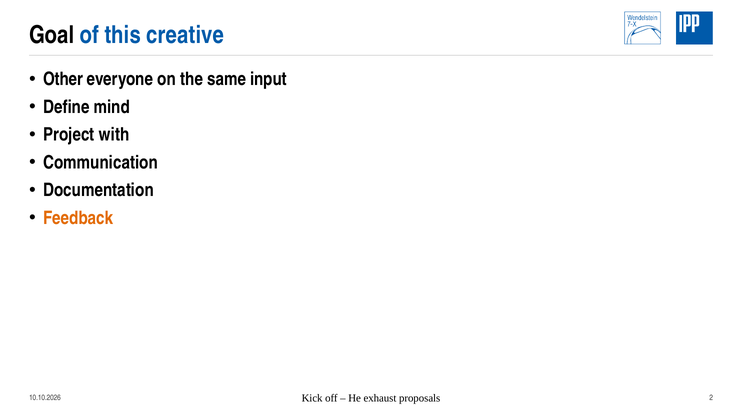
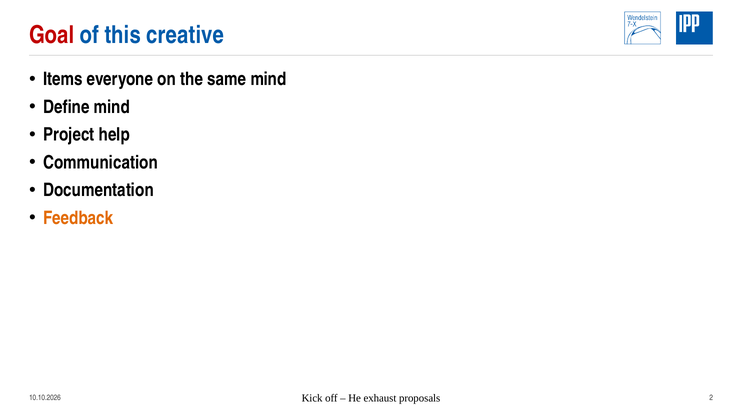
Goal colour: black -> red (52, 35)
Other: Other -> Items (63, 79)
same input: input -> mind (268, 79)
with: with -> help (114, 135)
